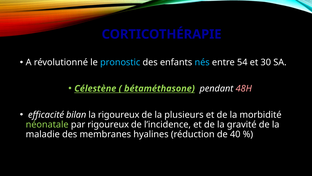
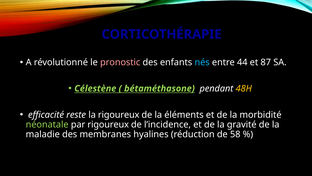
pronostic colour: light blue -> pink (120, 62)
54: 54 -> 44 (242, 62)
30: 30 -> 87 (266, 62)
48H colour: pink -> yellow (244, 88)
bilan: bilan -> reste (76, 114)
plusieurs: plusieurs -> éléments (184, 114)
40: 40 -> 58 (235, 134)
